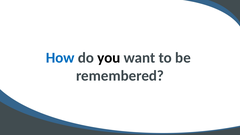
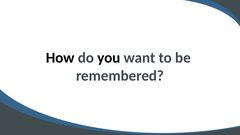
How colour: blue -> black (60, 58)
